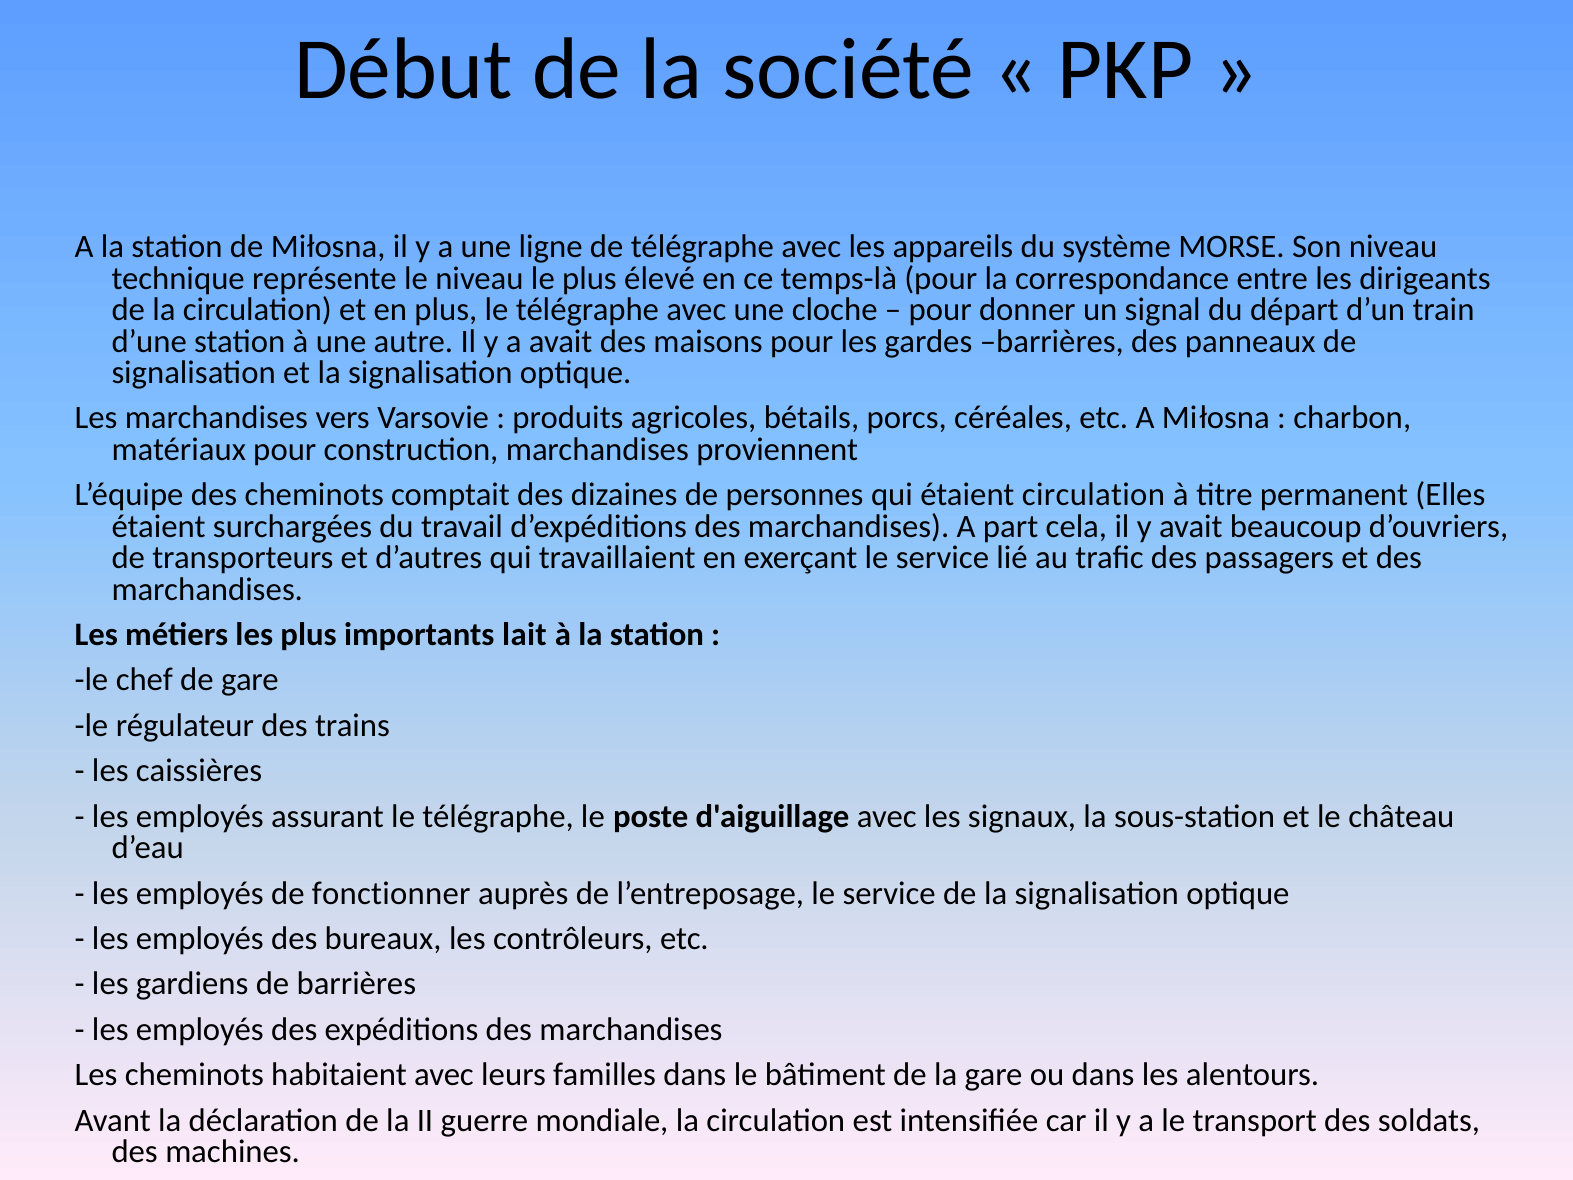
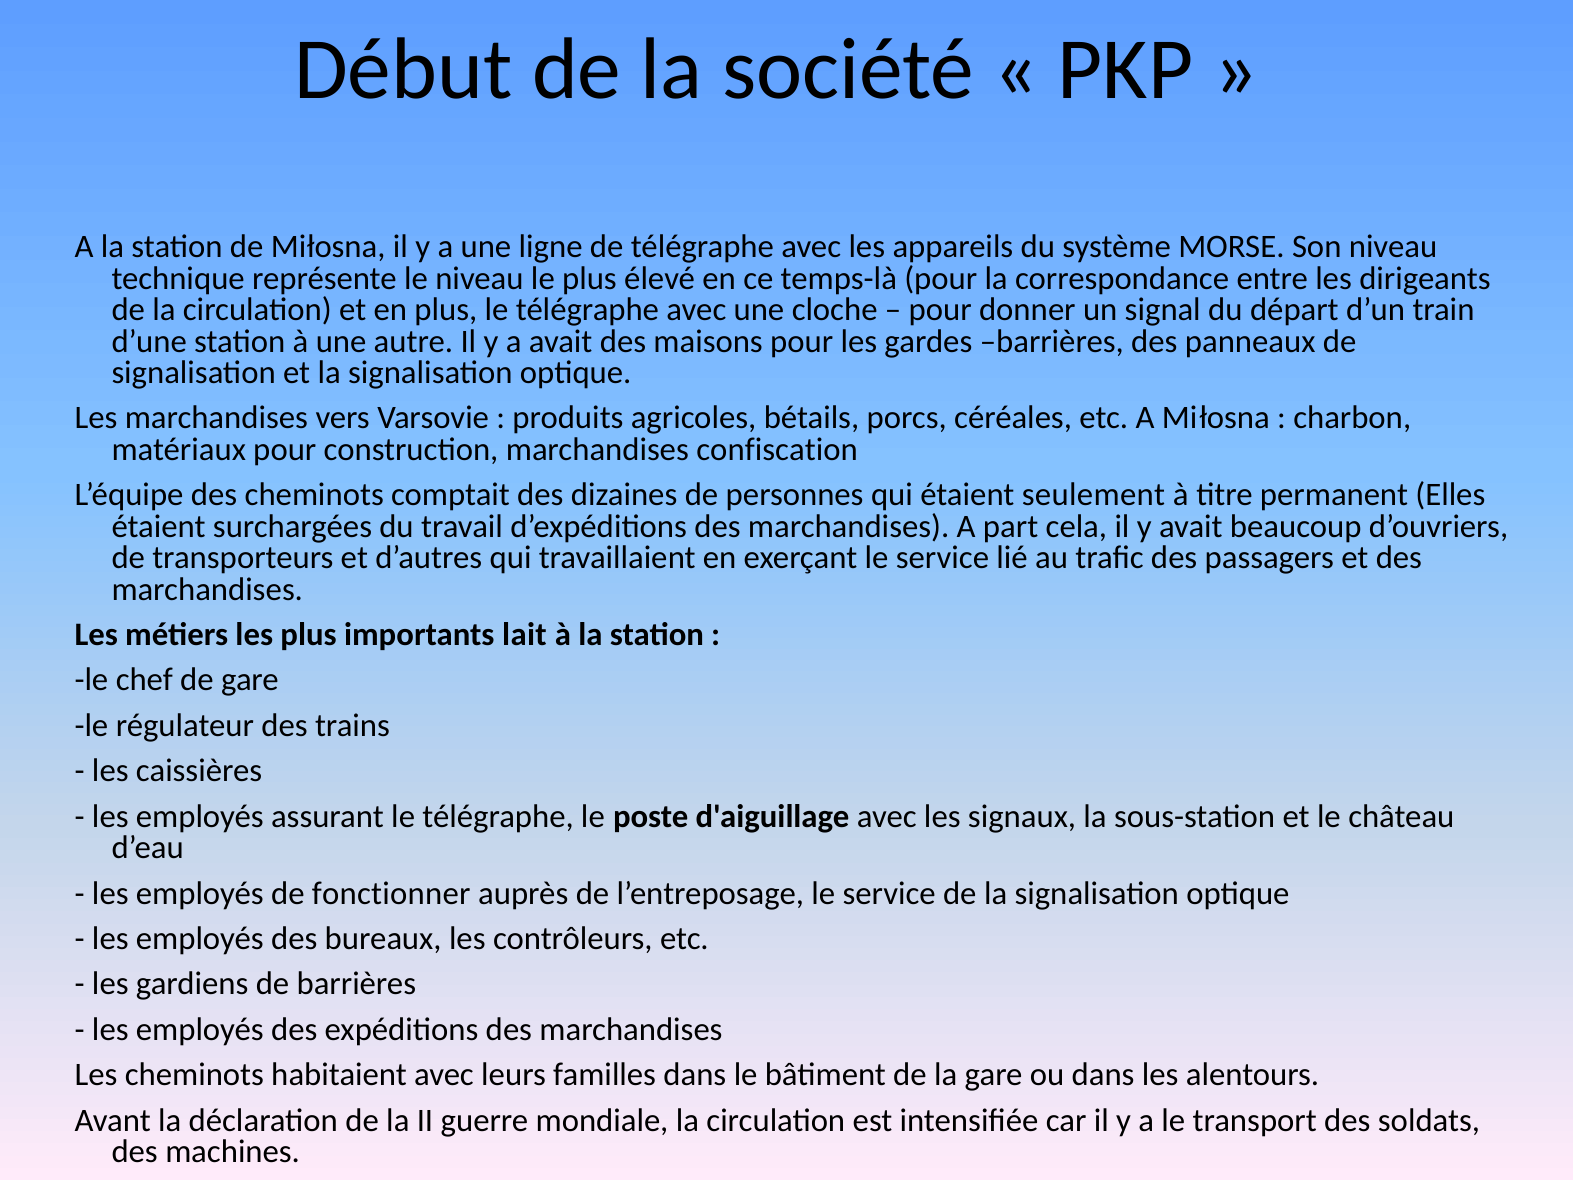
proviennent: proviennent -> confiscation (777, 449)
étaient circulation: circulation -> seulement (1093, 495)
